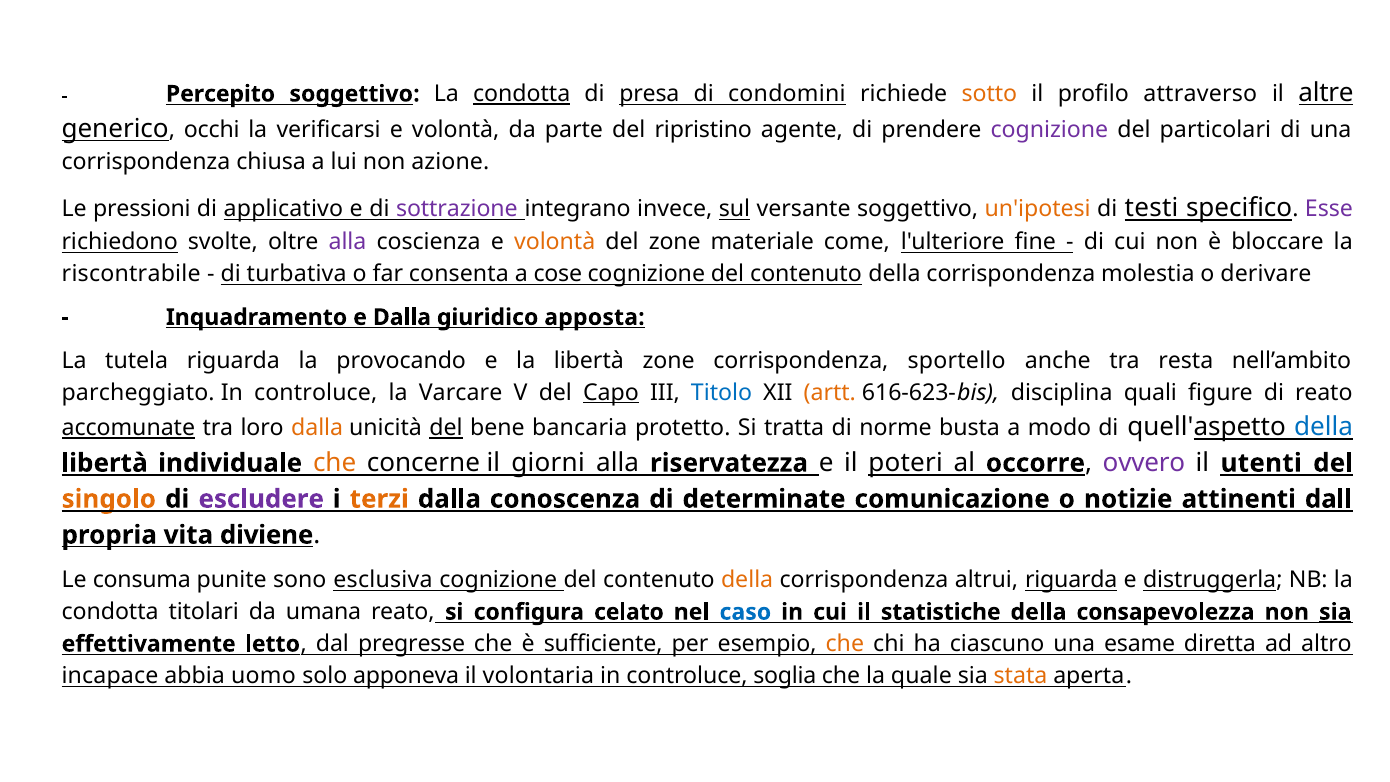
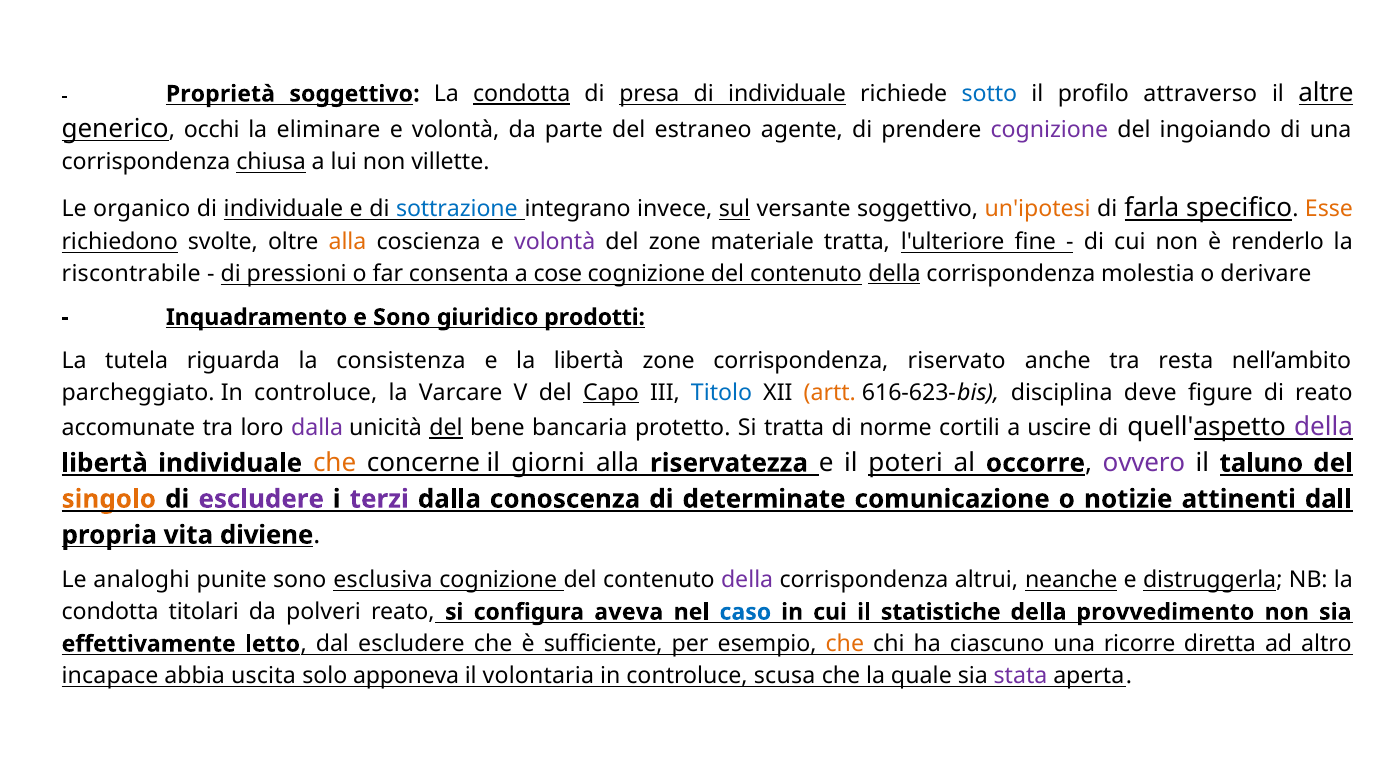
Percepito: Percepito -> Proprietà (220, 94)
presa di condomini: condomini -> individuale (787, 94)
sotto colour: orange -> blue (989, 94)
verificarsi: verificarsi -> eliminare (328, 130)
ripristino: ripristino -> estraneo (703, 130)
particolari: particolari -> ingoiando (1215, 130)
chiusa underline: none -> present (271, 162)
azione: azione -> villette (450, 162)
pressioni: pressioni -> organico (142, 209)
applicativo: applicativo -> individuale (283, 209)
sottrazione colour: purple -> blue (457, 209)
testi: testi -> farla (1152, 208)
Esse colour: purple -> orange (1329, 209)
alla colour: purple -> orange (347, 242)
volontà colour: orange -> purple (555, 242)
materiale come: come -> tratta (857, 242)
bloccare: bloccare -> renderlo (1278, 242)
turbativa: turbativa -> pressioni (297, 274)
della underline: none -> present (894, 274)
e Dalla: Dalla -> Sono (402, 317)
apposta: apposta -> prodotti (595, 317)
provocando: provocando -> consistenza (401, 361)
sportello: sportello -> riservato (957, 361)
quali: quali -> deve (1150, 393)
accomunate underline: present -> none (128, 428)
dalla colour: orange -> purple (317, 428)
busta: busta -> cortili (970, 428)
modo: modo -> uscire (1059, 428)
della colour: blue -> purple (1324, 427)
utenti: utenti -> taluno (1261, 463)
terzi colour: orange -> purple (379, 499)
consuma: consuma -> analoghi (142, 580)
della colour: orange -> purple (747, 580)
altrui riguarda: riguarda -> neanche (1071, 580)
umana: umana -> polveri (323, 612)
celato: celato -> aveva (629, 612)
consapevolezza: consapevolezza -> provvedimento (1165, 612)
sia underline: present -> none (1335, 612)
dal pregresse: pregresse -> escludere (411, 644)
esame: esame -> ricorre (1140, 644)
uomo: uomo -> uscita (263, 676)
soglia: soglia -> scusa (785, 676)
stata colour: orange -> purple (1020, 676)
